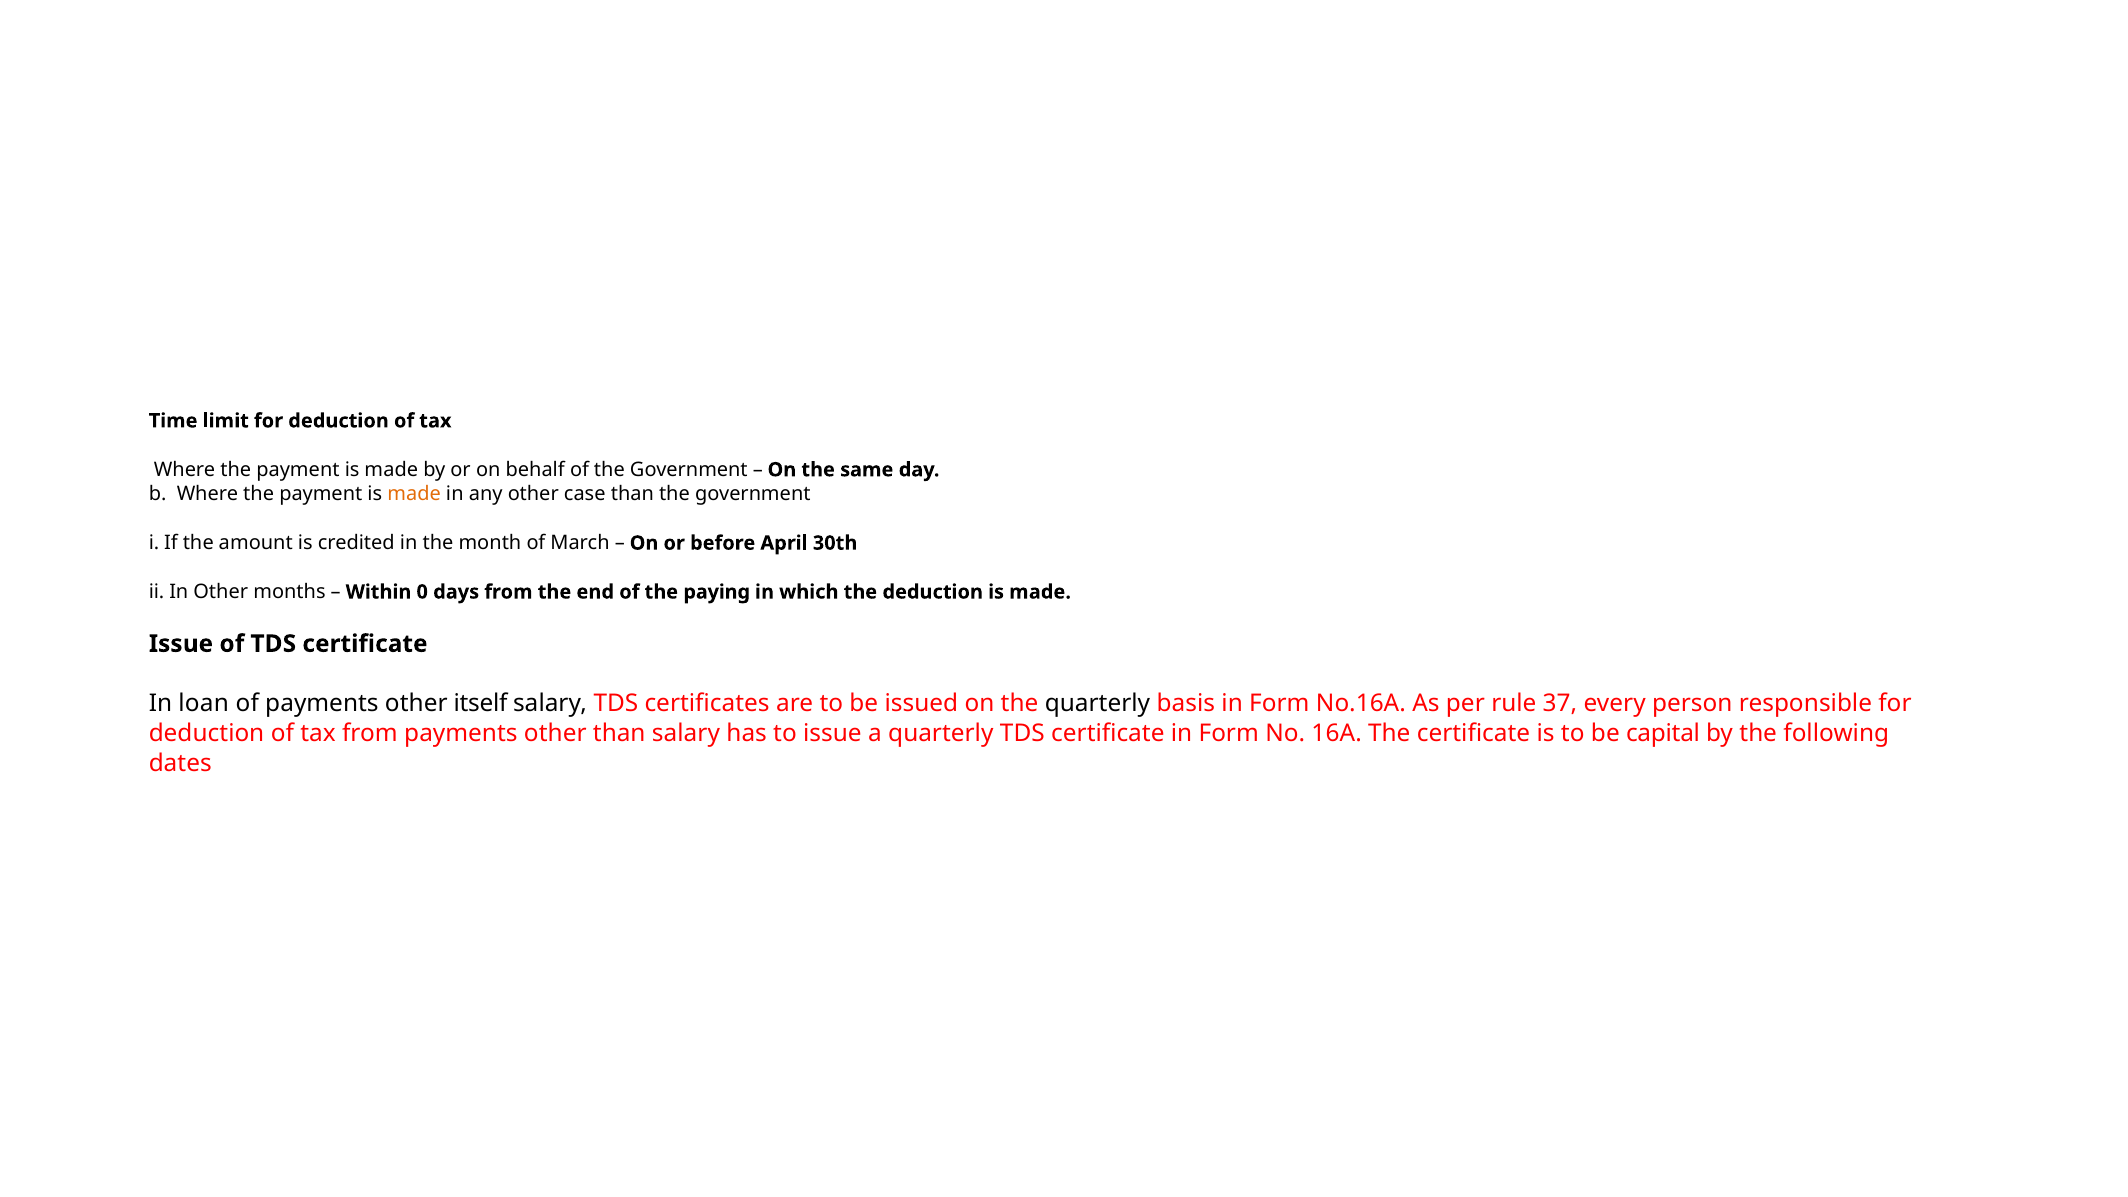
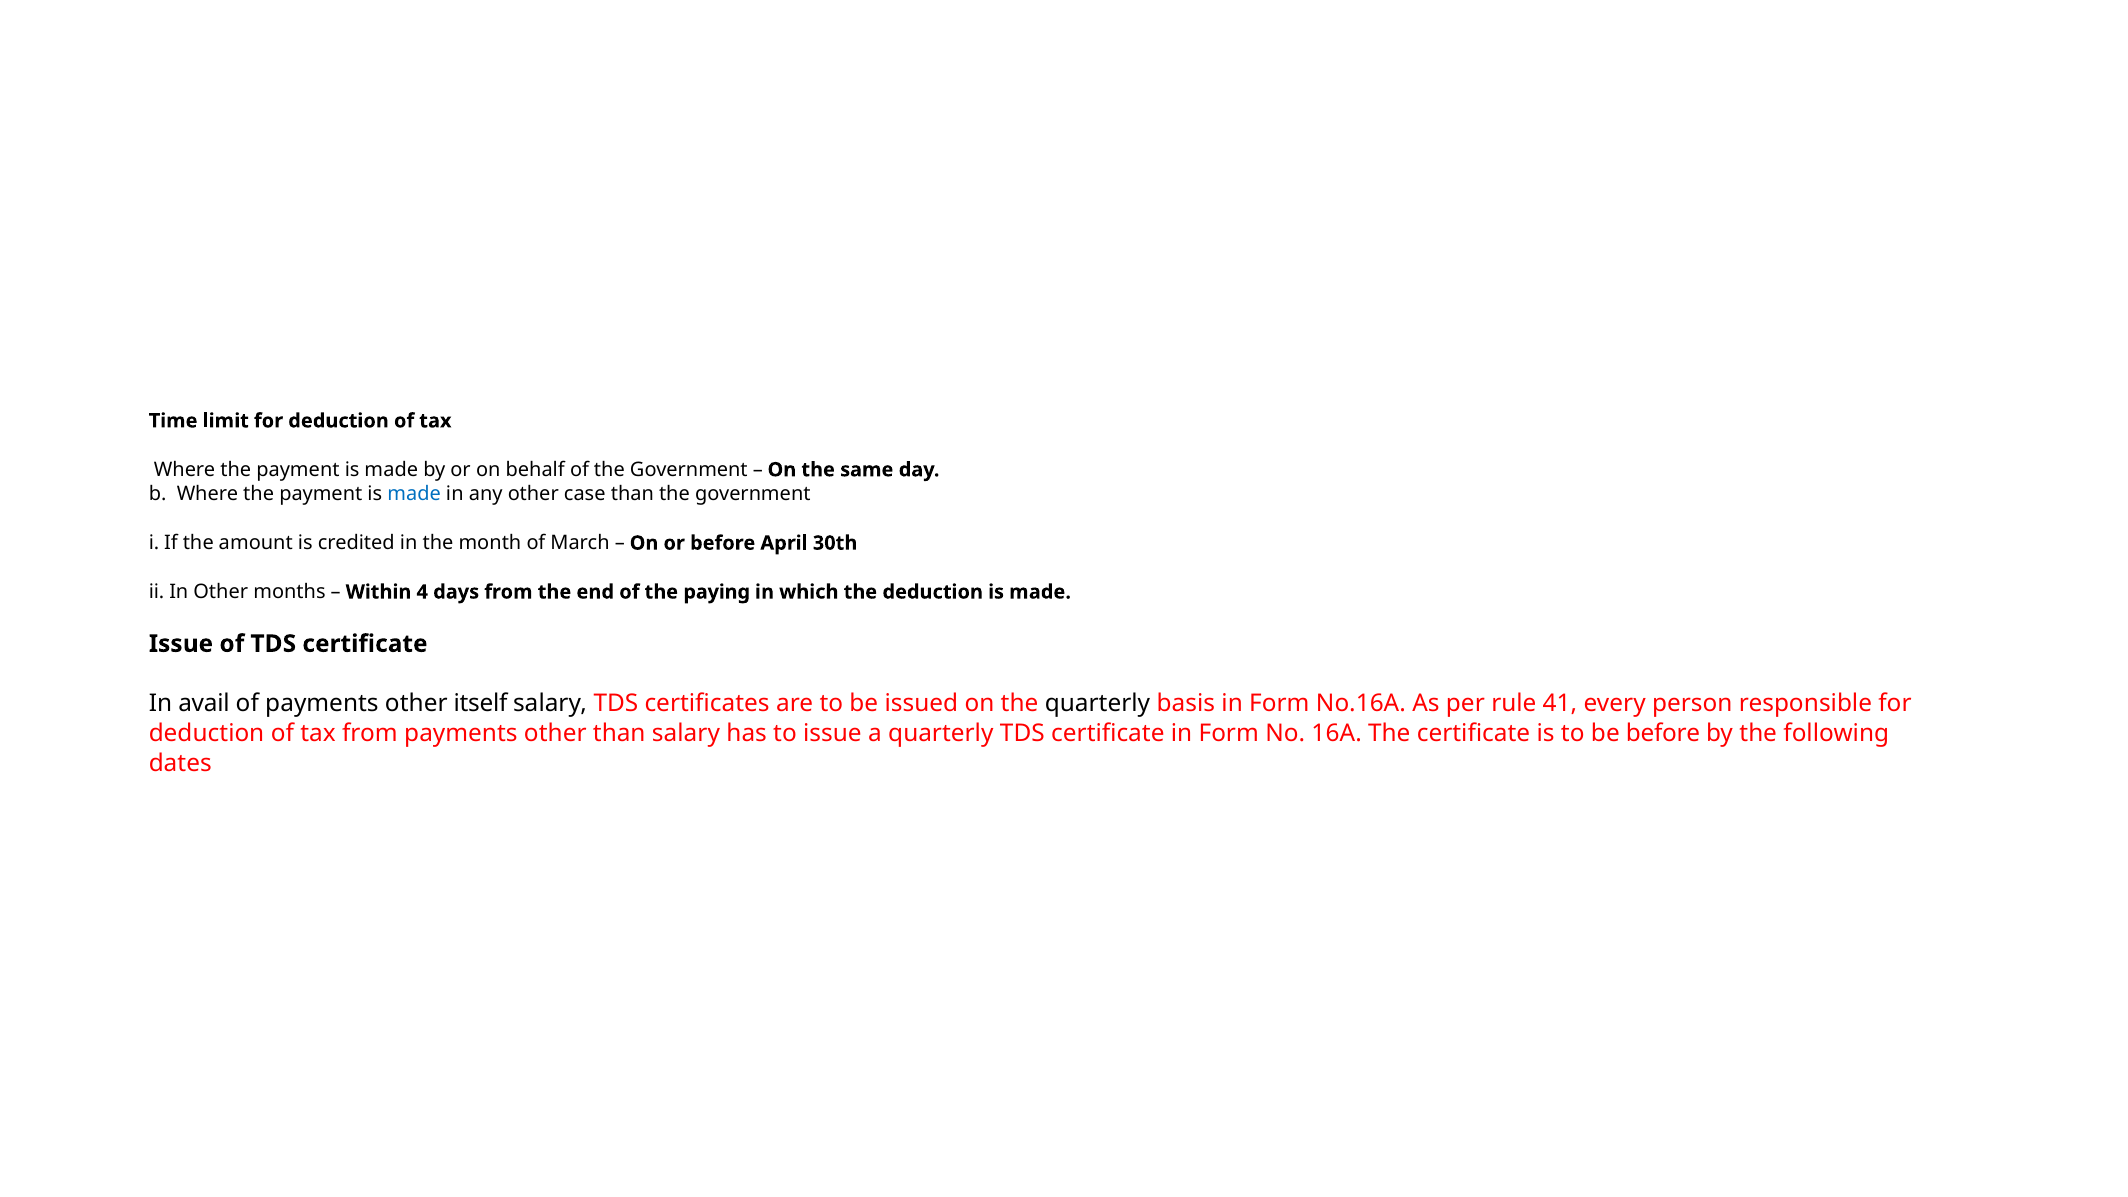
made colour: orange -> blue (414, 494)
0: 0 -> 4 (422, 592)
loan: loan -> avail (204, 704)
37: 37 -> 41 (1560, 704)
be capital: capital -> before (1663, 734)
